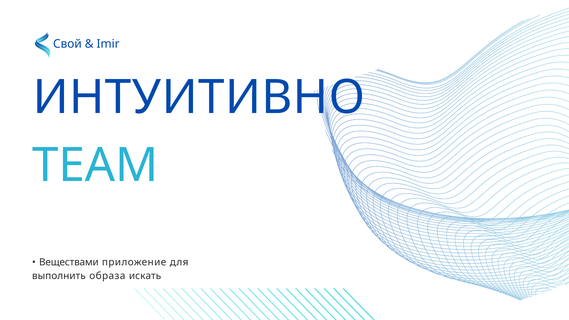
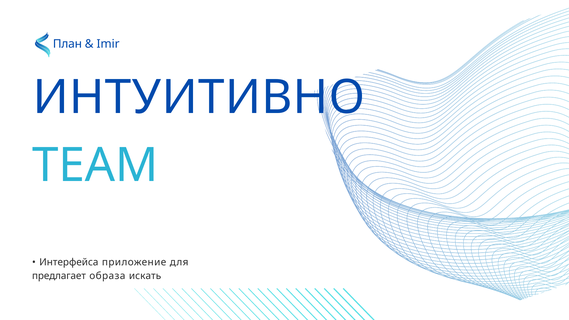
Свой: Свой -> План (67, 44)
Веществами: Веществами -> Интерфейса (69, 262)
выполнить: выполнить -> предлагает (59, 276)
